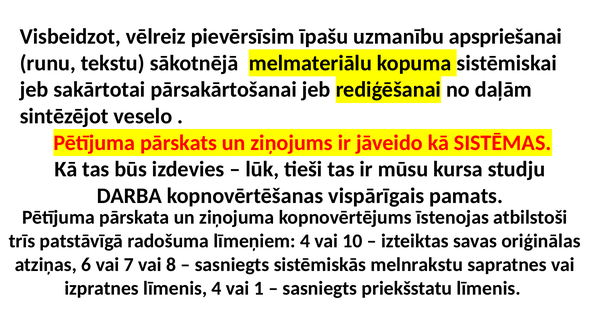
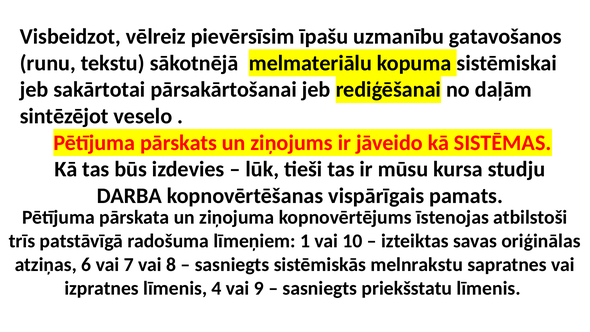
apspriešanai: apspriešanai -> gatavošanos (505, 37)
līmeņiem 4: 4 -> 1 (305, 241)
1: 1 -> 9 (259, 288)
